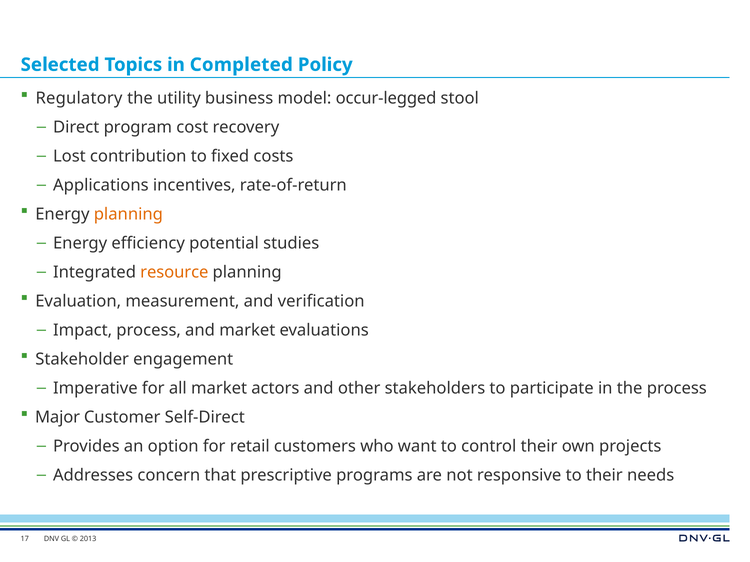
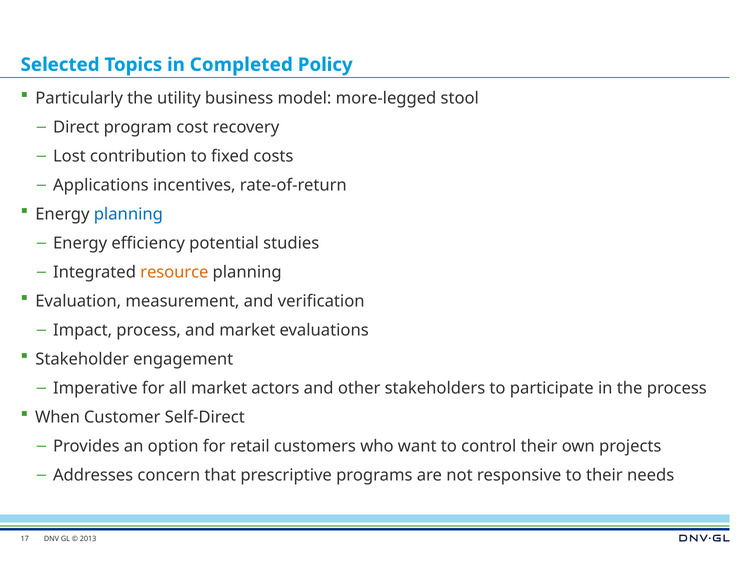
Regulatory: Regulatory -> Particularly (79, 98)
occur-legged: occur-legged -> more-legged (386, 98)
planning colour: orange -> blue (128, 214)
Major: Major -> When (58, 417)
